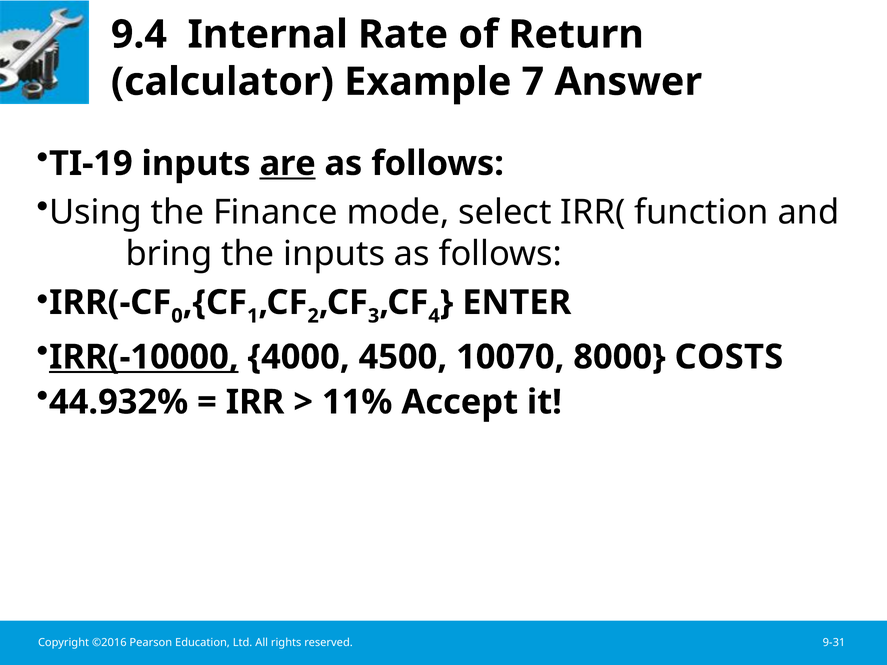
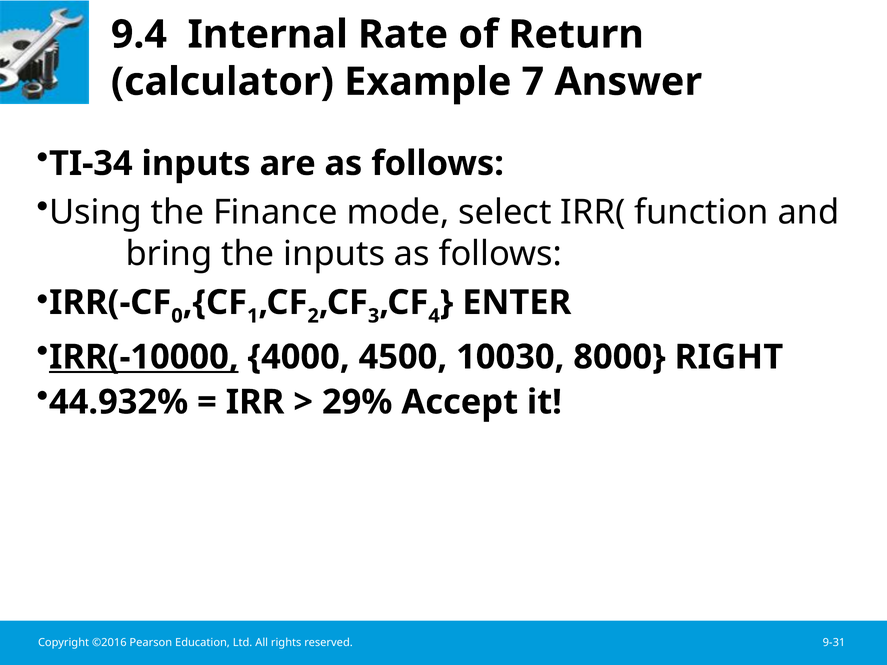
TI-19: TI-19 -> TI-34 (91, 164)
are underline: present -> none (288, 164)
10070: 10070 -> 10030 (510, 357)
COSTS: COSTS -> RIGHT (729, 357)
11%: 11% -> 29% (357, 402)
